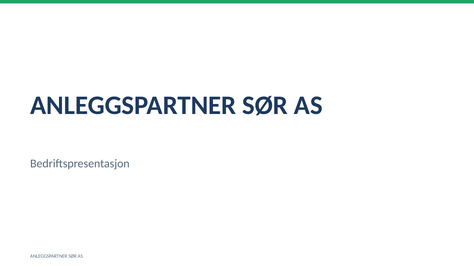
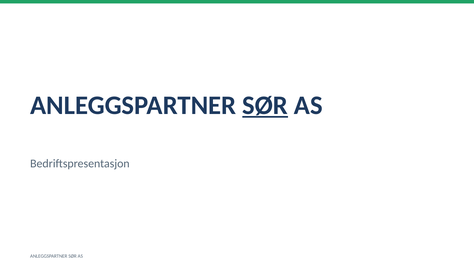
SØR underline: none -> present (265, 105)
